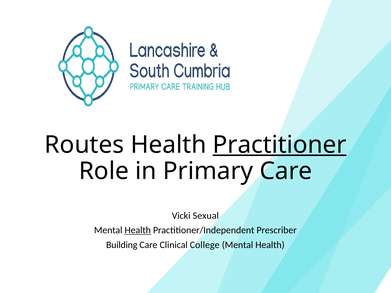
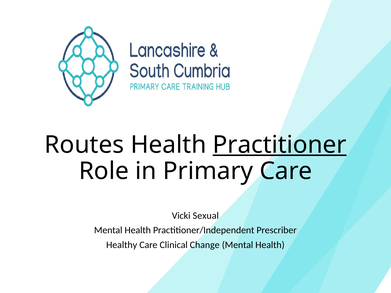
Health underline: present -> none (138, 230)
Building: Building -> Healthy (122, 245)
College: College -> Change (205, 245)
